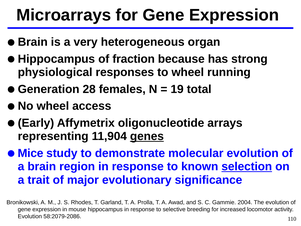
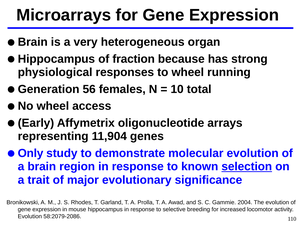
28: 28 -> 56 (89, 89)
19: 19 -> 10 (177, 89)
genes underline: present -> none (147, 136)
Mice: Mice -> Only (31, 153)
